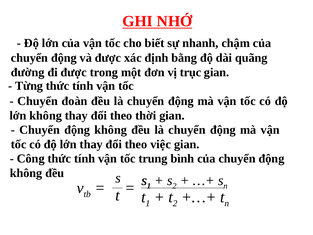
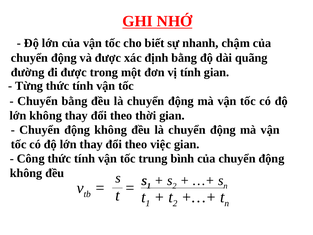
vị trục: trục -> tính (191, 72)
Chuyển đoàn: đoàn -> bằng (75, 101)
